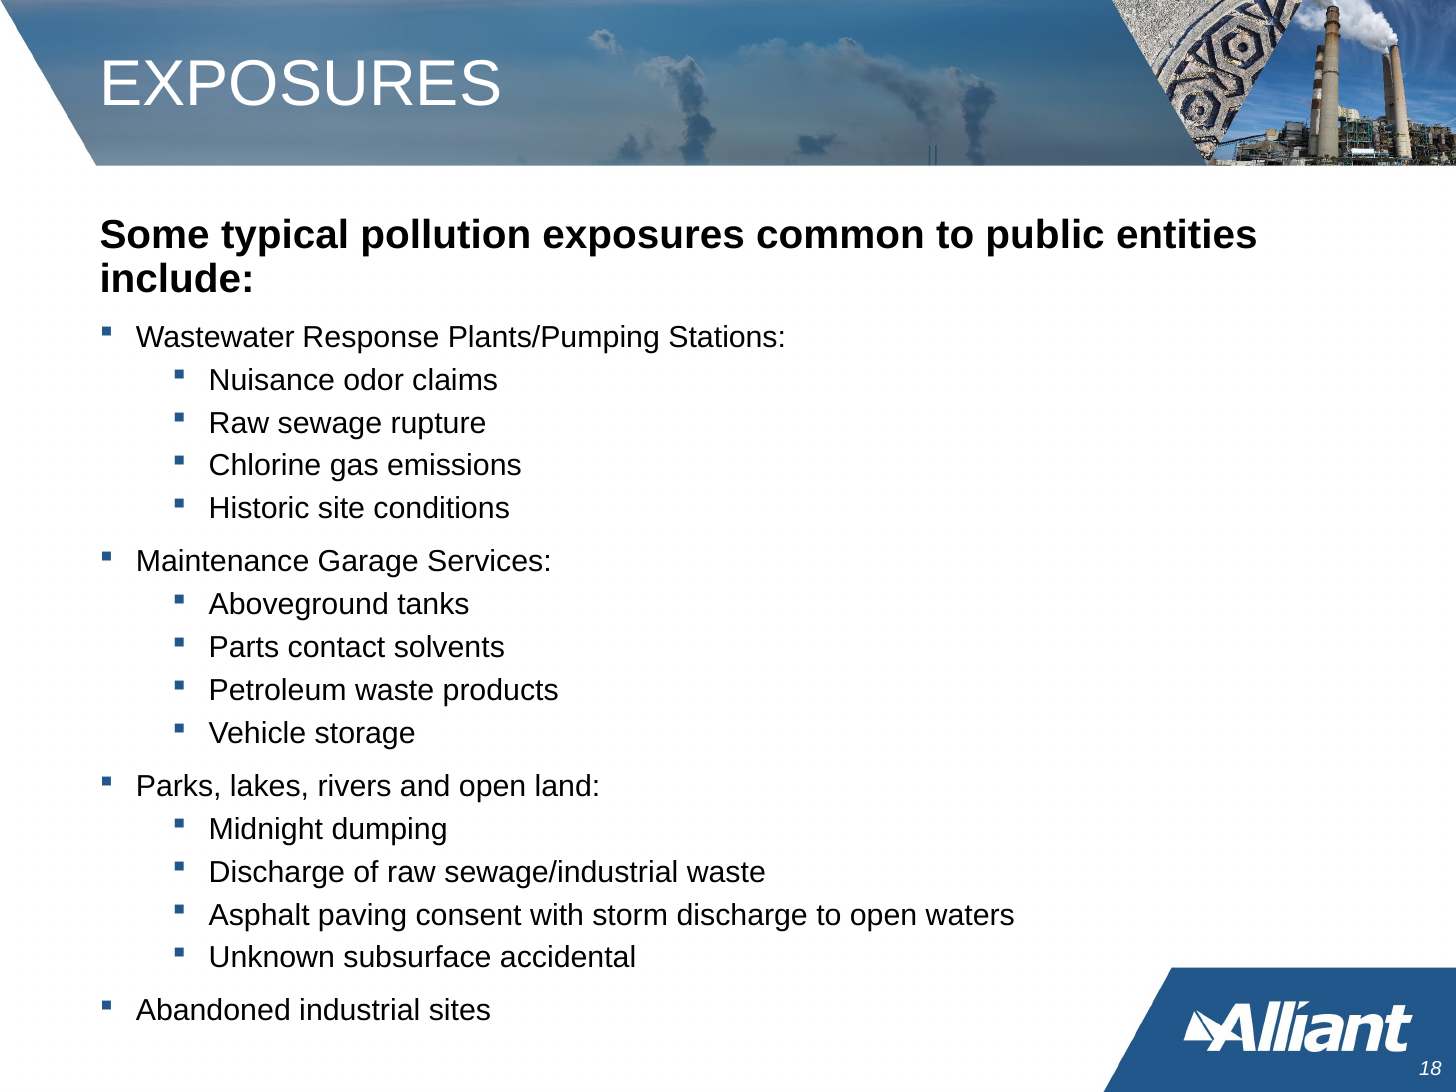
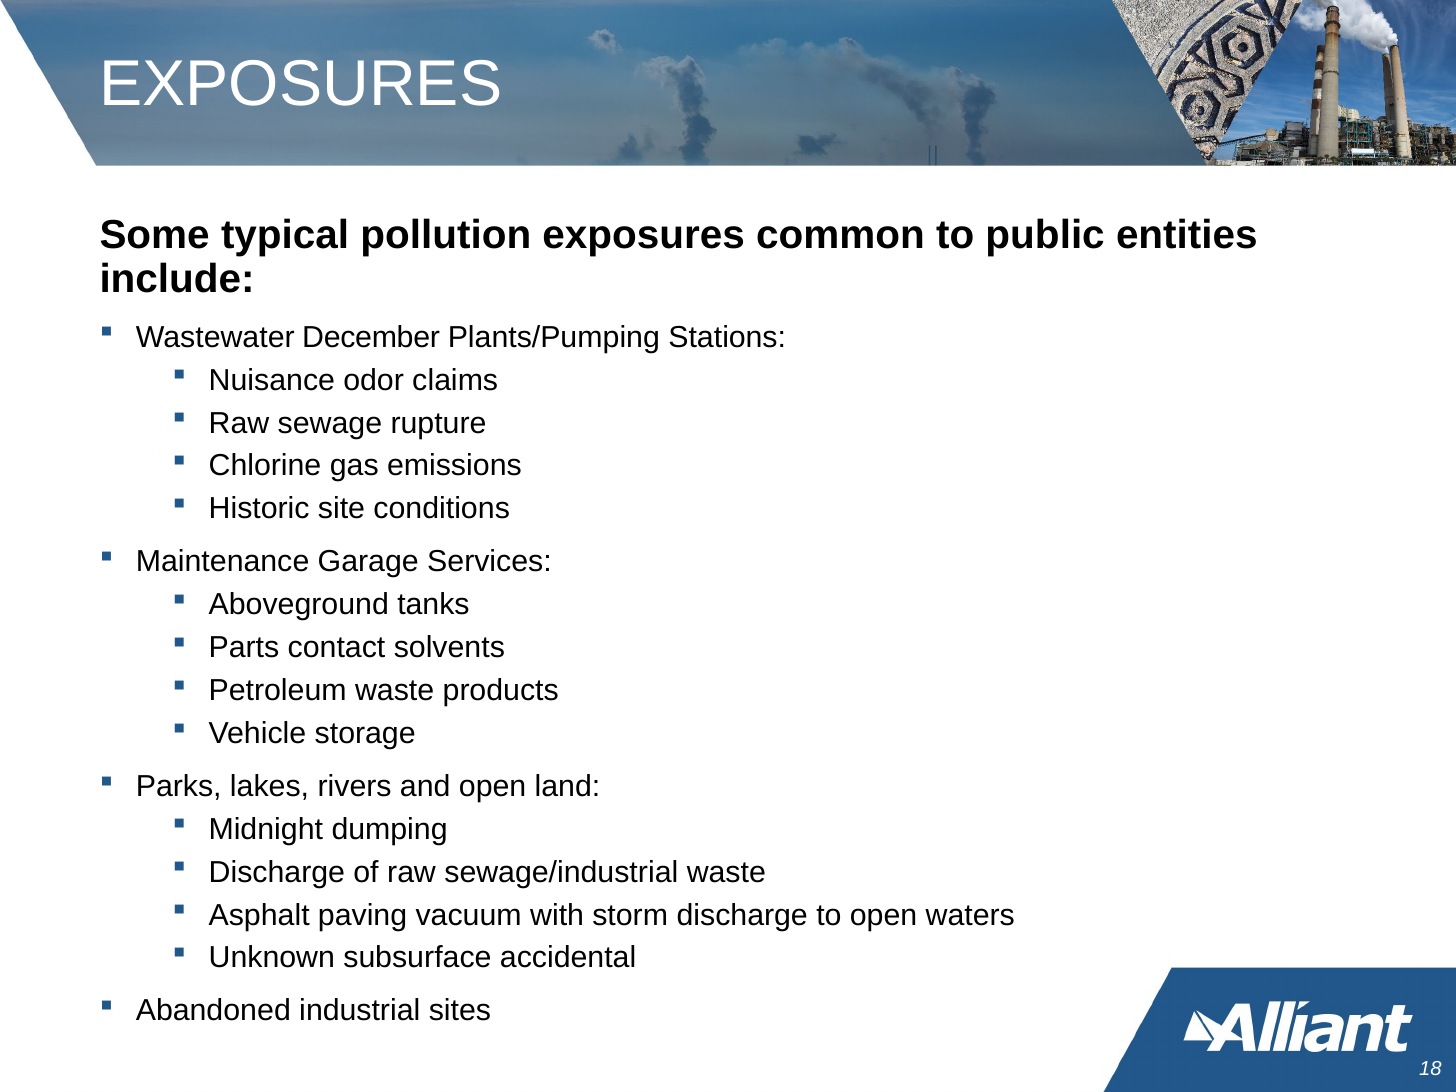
Response: Response -> December (371, 337)
consent: consent -> vacuum (469, 915)
